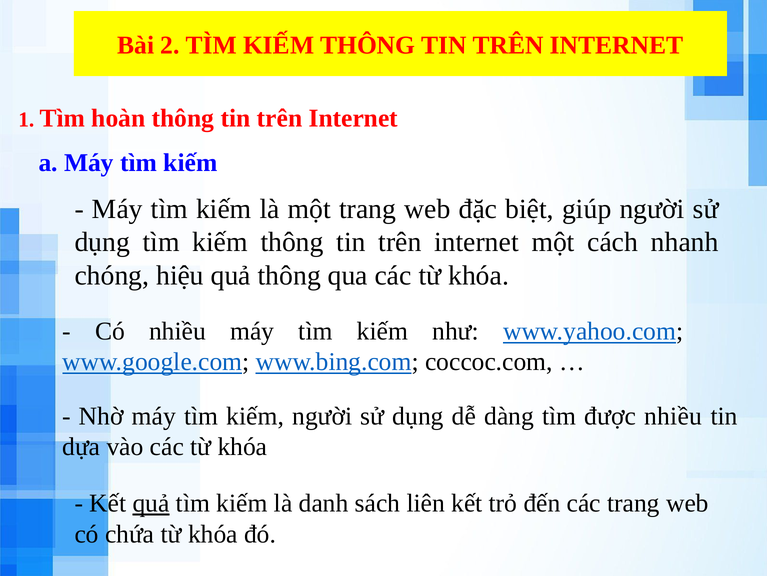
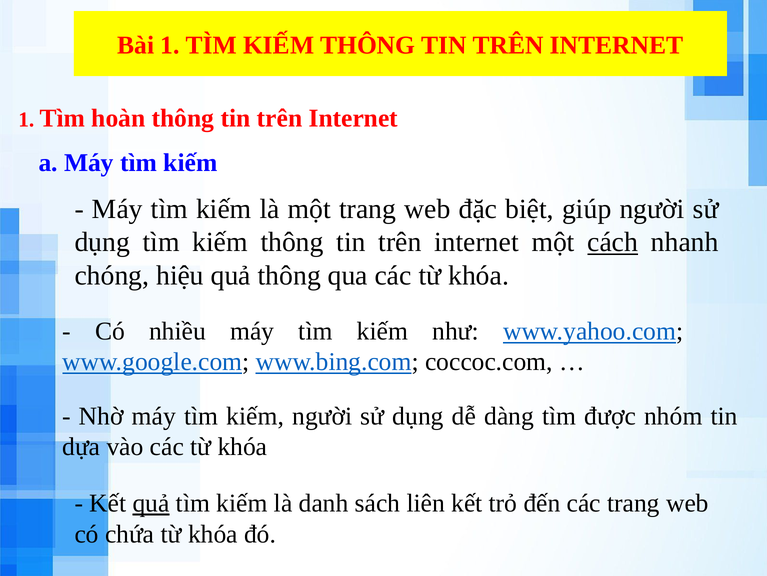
Bài 2: 2 -> 1 (170, 45)
cách underline: none -> present (613, 242)
được nhiều: nhiều -> nhóm (673, 416)
